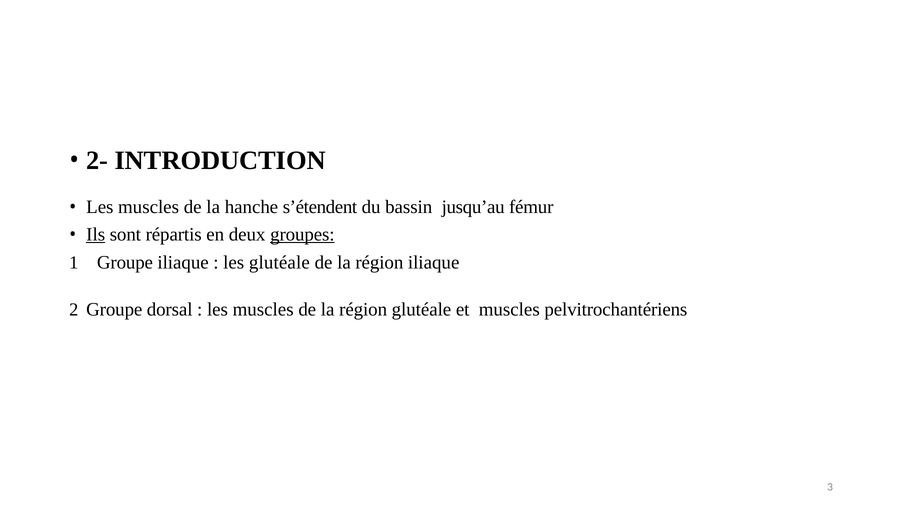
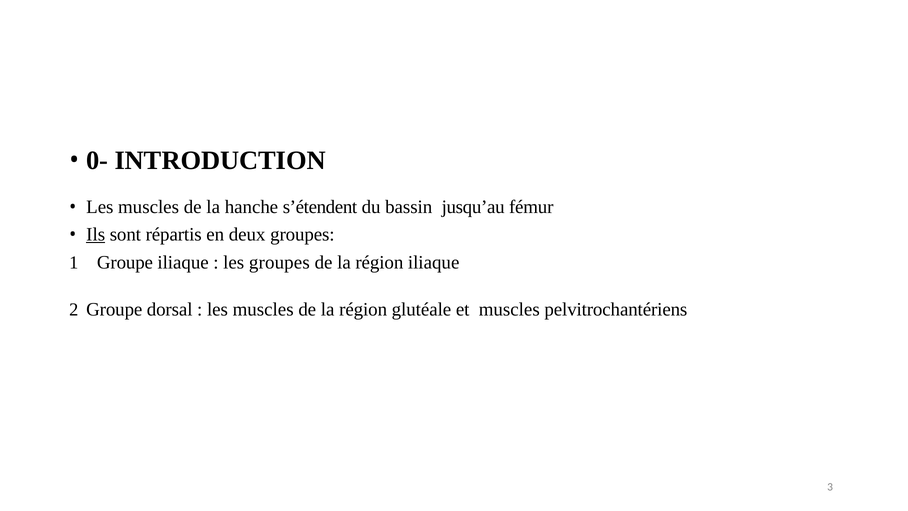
2-: 2- -> 0- (97, 160)
groupes underline: present -> none (302, 234)
les glutéale: glutéale -> groupes (279, 262)
